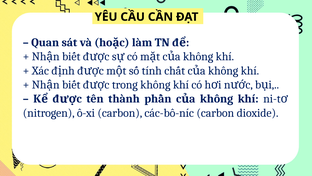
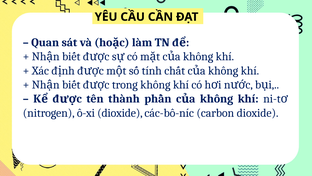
ô-xi carbon: carbon -> dioxide (120, 113)
